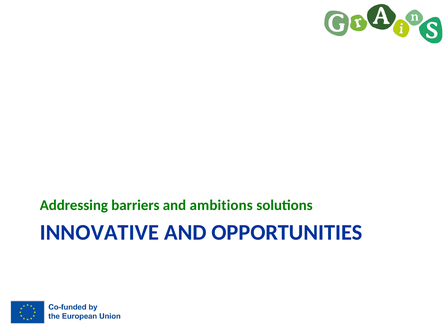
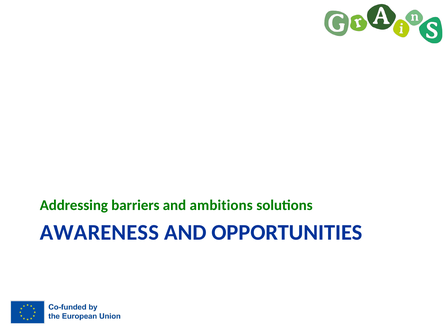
INNOVATIVE: INNOVATIVE -> AWARENESS (99, 233)
